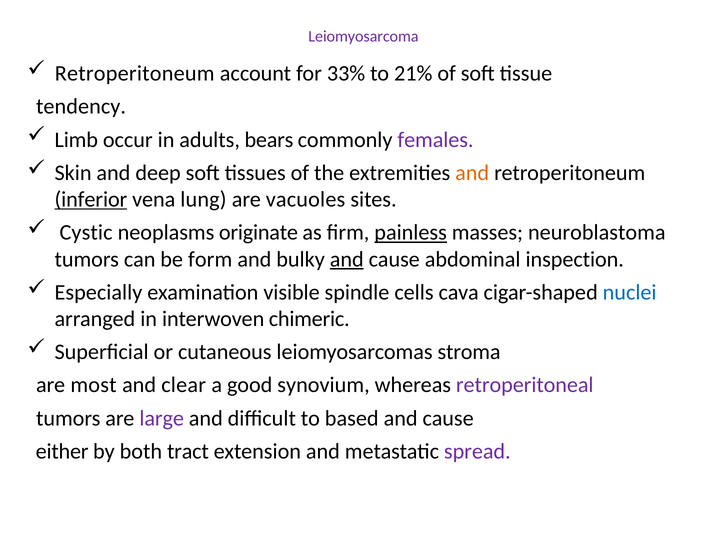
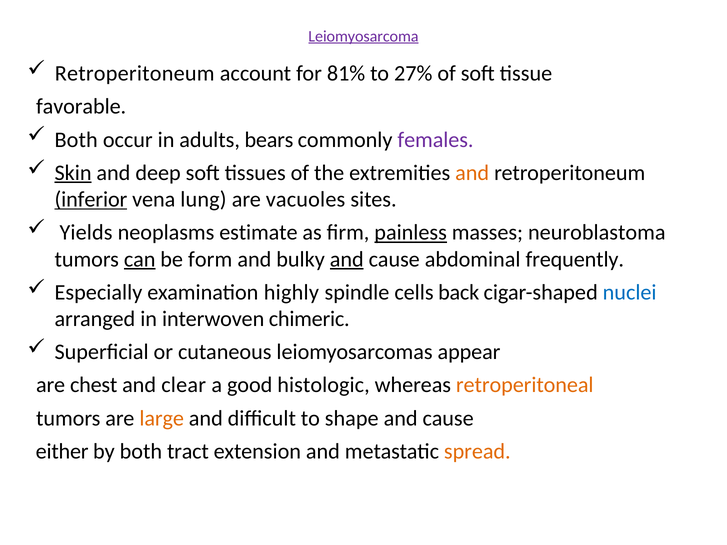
Leiomyosarcoma underline: none -> present (363, 36)
33%: 33% -> 81% (346, 74)
21%: 21% -> 27% (413, 74)
tendency: tendency -> favorable (81, 107)
Limb: Limb -> Both (76, 140)
Skin underline: none -> present (73, 173)
Cystic: Cystic -> Yields (86, 233)
originate: originate -> estimate (258, 233)
can underline: none -> present (140, 259)
inspection: inspection -> frequently (575, 259)
visible: visible -> highly (291, 292)
cava: cava -> back (459, 292)
stroma: stroma -> appear (469, 352)
most: most -> chest (94, 385)
synovium: synovium -> histologic (324, 385)
retroperitoneal colour: purple -> orange (525, 385)
large colour: purple -> orange (162, 418)
based: based -> shape (352, 418)
spread colour: purple -> orange (477, 452)
